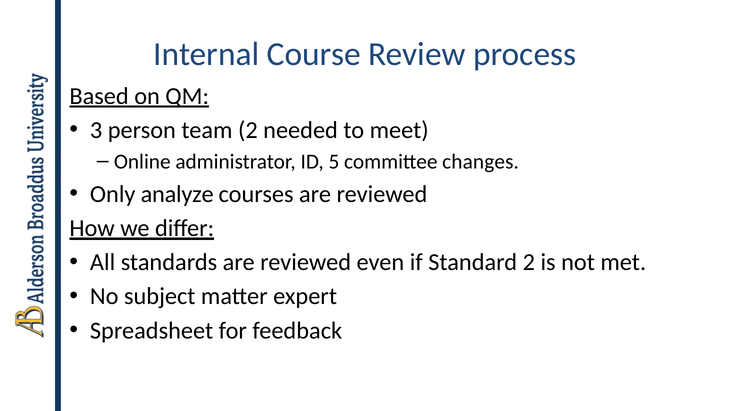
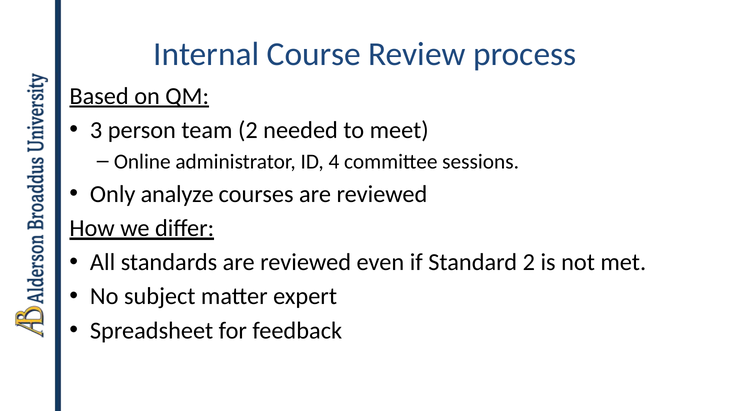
5: 5 -> 4 (334, 161)
changes: changes -> sessions (481, 161)
